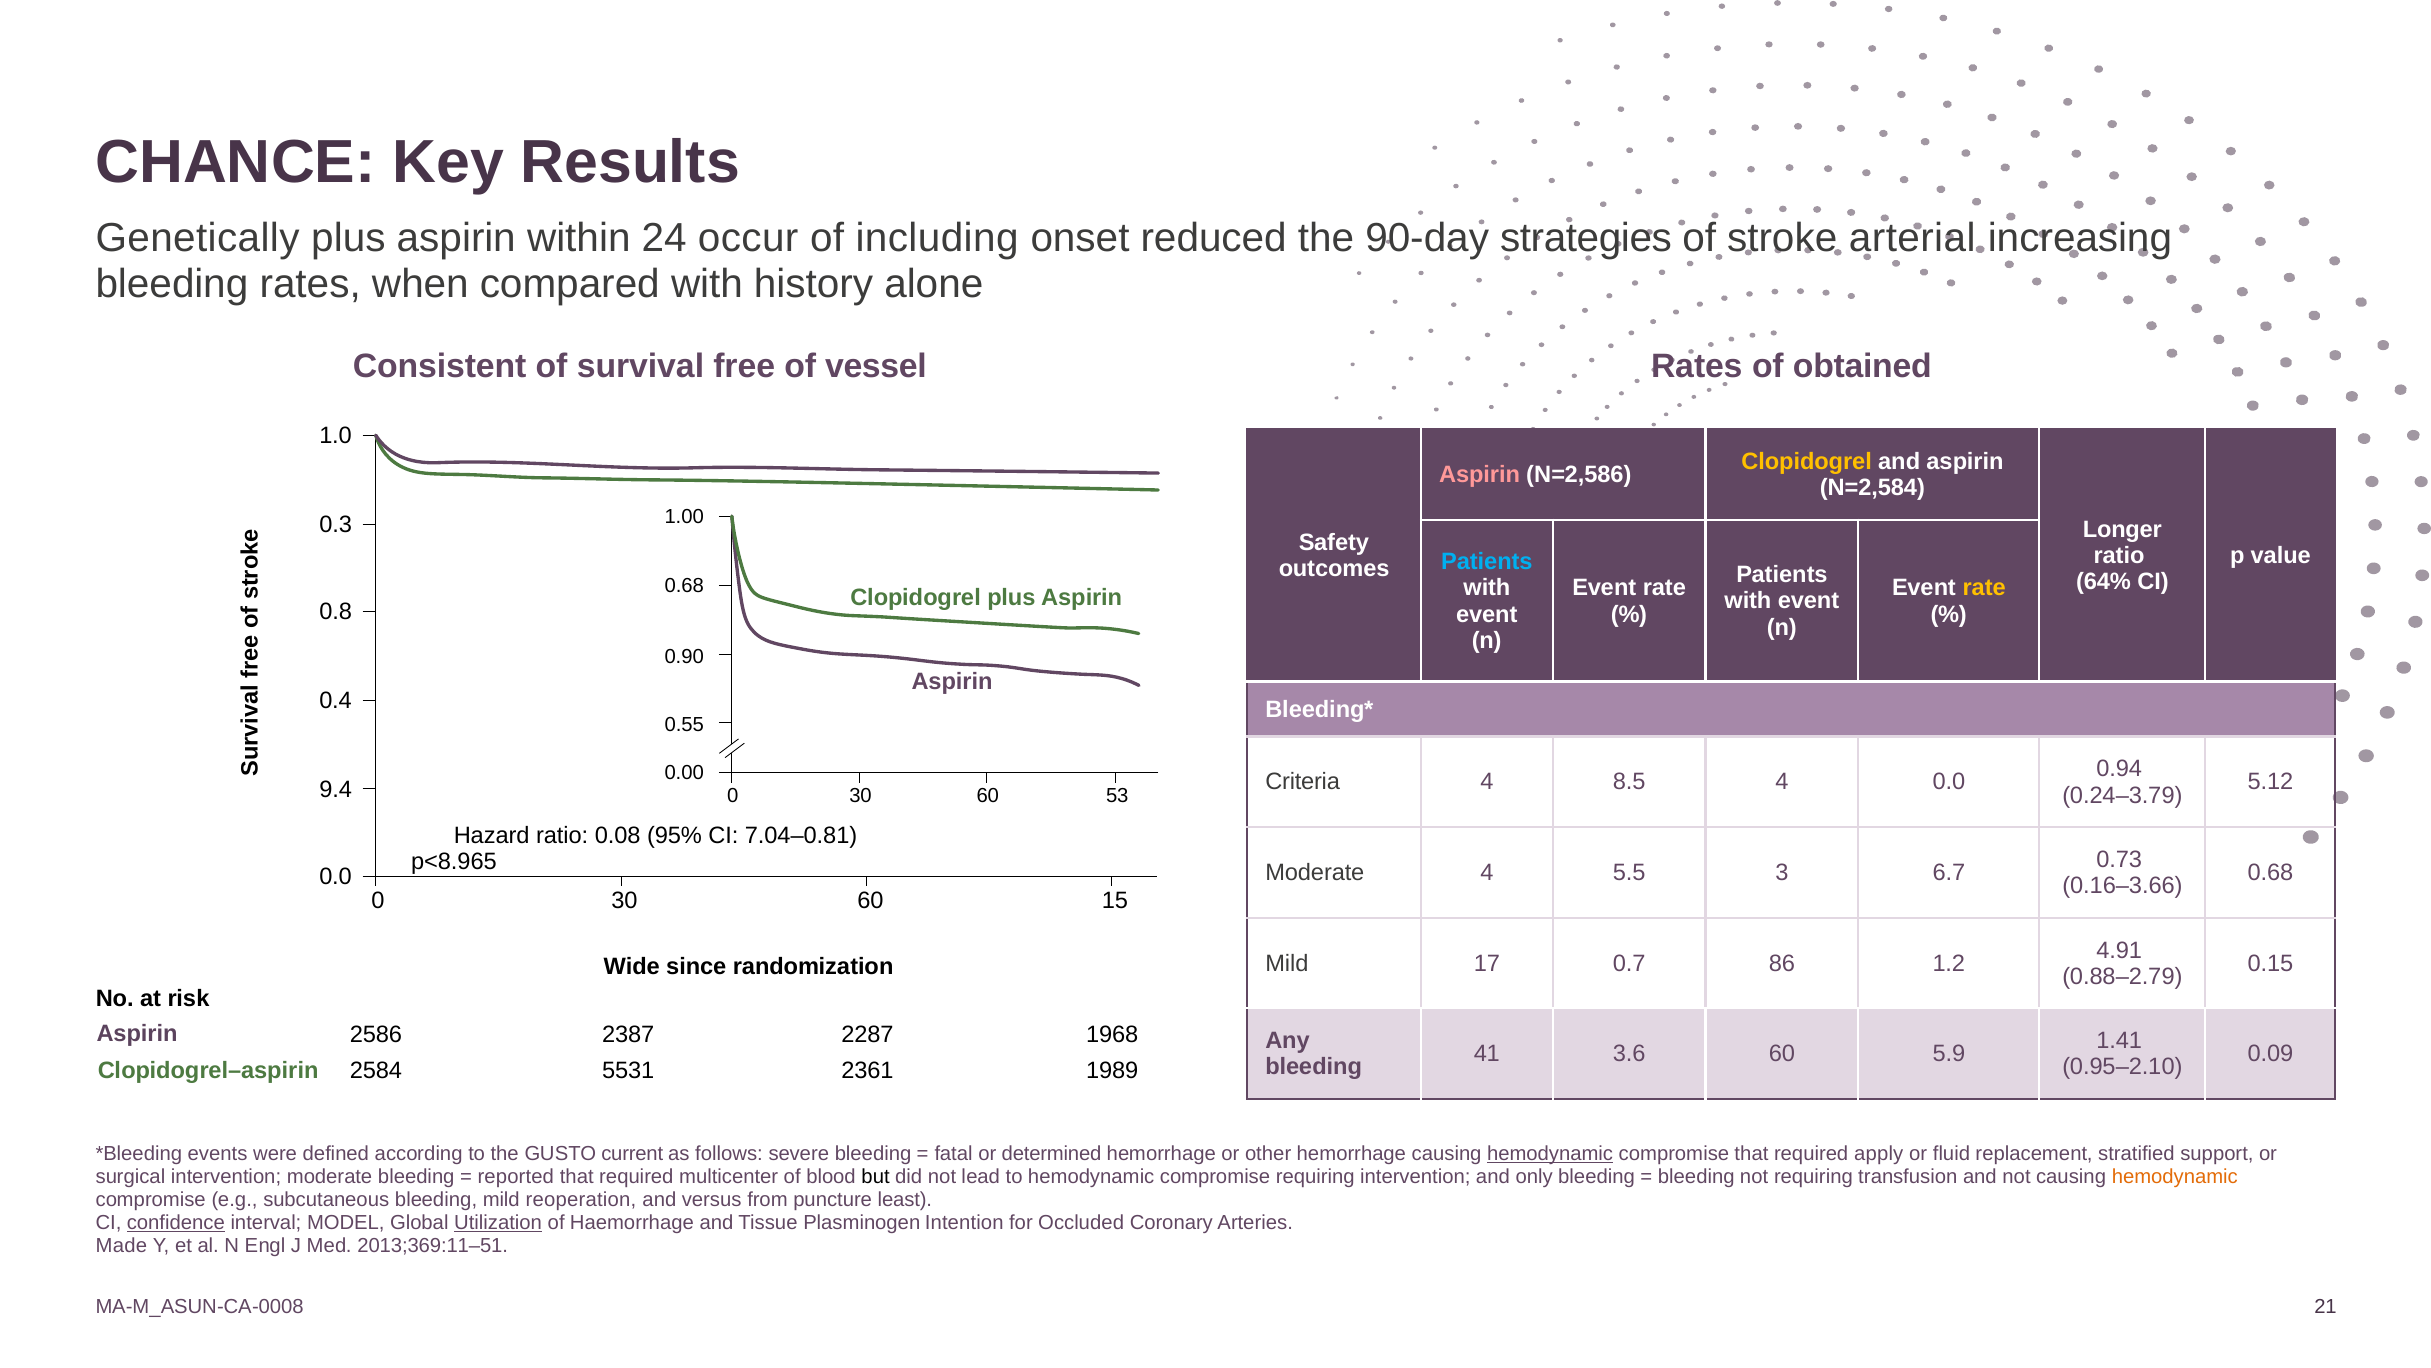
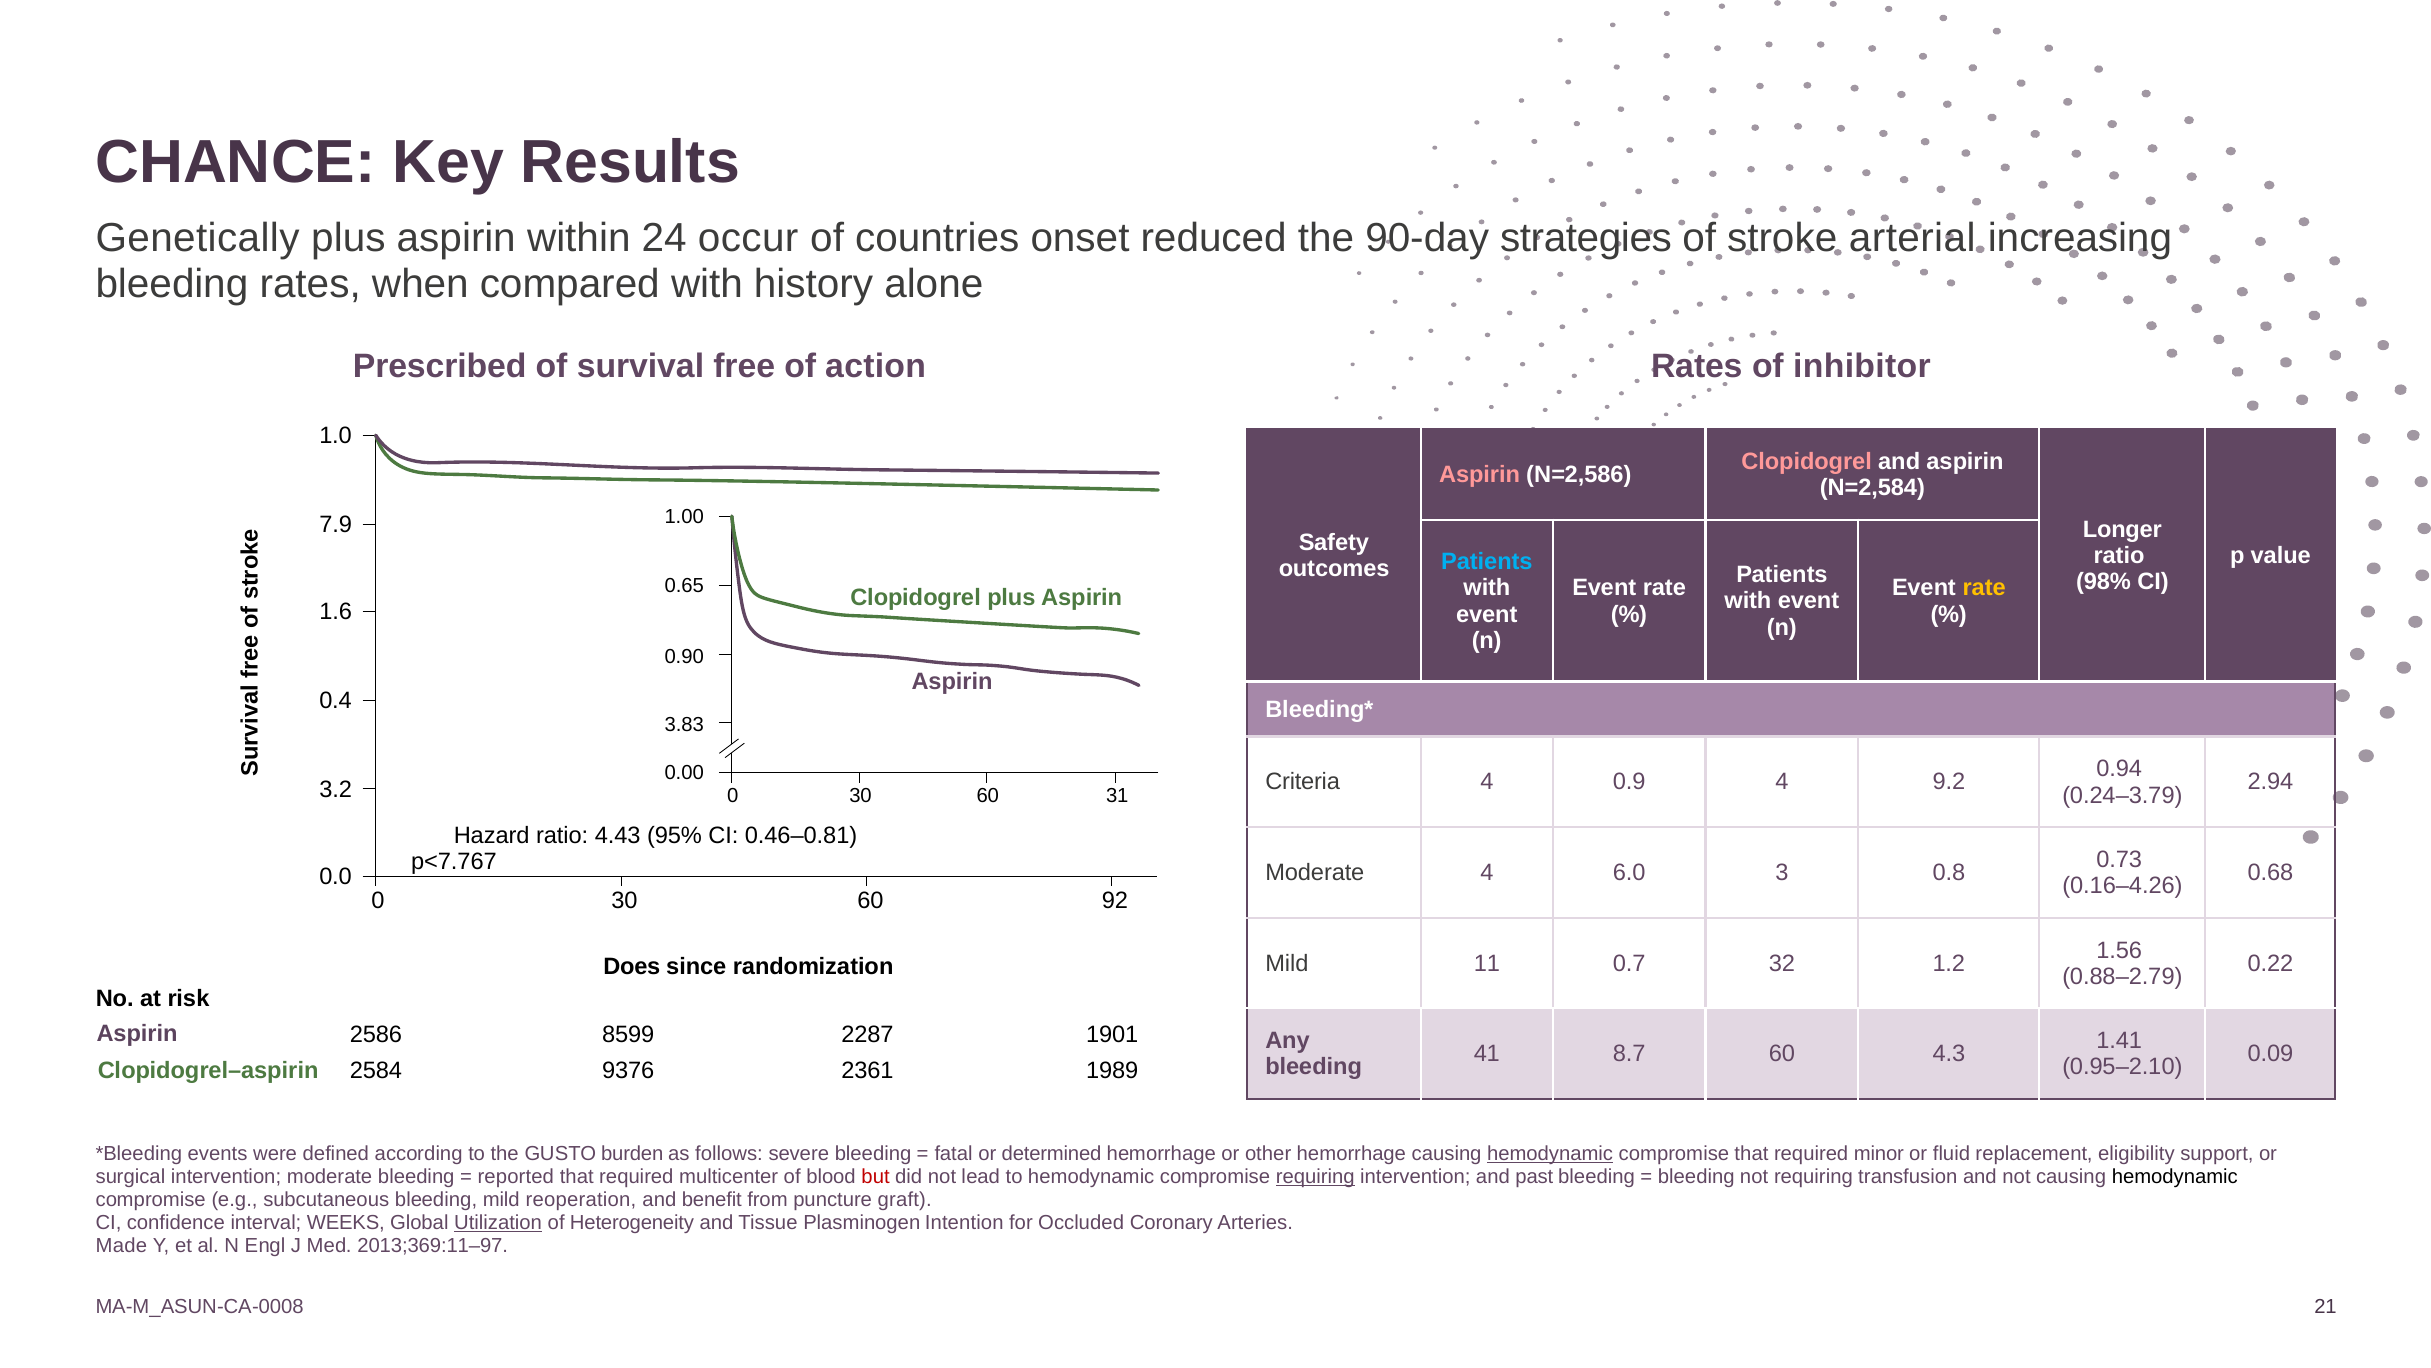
including: including -> countries (937, 238)
Consistent: Consistent -> Prescribed (440, 366)
vessel: vessel -> action (876, 366)
obtained: obtained -> inhibitor (1862, 366)
Clopidogrel colour: yellow -> pink (1807, 462)
0.3: 0.3 -> 7.9 (336, 524)
64%: 64% -> 98% (2103, 582)
0.68: 0.68 -> 0.65 (684, 585)
0.8: 0.8 -> 1.6 (336, 612)
0.55: 0.55 -> 3.83 (684, 724)
8.5: 8.5 -> 0.9 (1629, 782)
4 0.0: 0.0 -> 9.2 (1949, 782)
5.12: 5.12 -> 2.94 (2270, 782)
9.4: 9.4 -> 3.2 (336, 789)
53: 53 -> 31 (1117, 795)
0.08: 0.08 -> 4.43 (618, 835)
7.04–0.81: 7.04–0.81 -> 0.46–0.81 (801, 835)
p<8.965: p<8.965 -> p<7.767 (454, 861)
5.5: 5.5 -> 6.0 (1629, 872)
6.7: 6.7 -> 0.8 (1949, 872)
0.16–3.66: 0.16–3.66 -> 0.16–4.26 (2122, 886)
15: 15 -> 92 (1115, 900)
4.91: 4.91 -> 1.56 (2119, 950)
17: 17 -> 11 (1487, 963)
86: 86 -> 32 (1782, 963)
0.15: 0.15 -> 0.22 (2270, 963)
Wide: Wide -> Does (632, 966)
2387: 2387 -> 8599 (628, 1034)
1968: 1968 -> 1901 (1112, 1034)
3.6: 3.6 -> 8.7 (1629, 1054)
5.9: 5.9 -> 4.3 (1949, 1054)
5531: 5531 -> 9376 (628, 1070)
current: current -> burden (632, 1153)
apply: apply -> minor (1879, 1153)
stratified: stratified -> eligibility (2136, 1153)
but colour: black -> red (876, 1176)
requiring underline: none -> present (1315, 1176)
only: only -> past (1534, 1176)
hemodynamic colour: orange -> black (2175, 1176)
versus: versus -> benefit (712, 1199)
least: least -> graft (905, 1199)
confidence underline: present -> none (176, 1222)
MODEL: MODEL -> WEEKS (346, 1222)
Haemorrhage: Haemorrhage -> Heterogeneity (632, 1222)
2013;369:11–51: 2013;369:11–51 -> 2013;369:11–97 (433, 1246)
